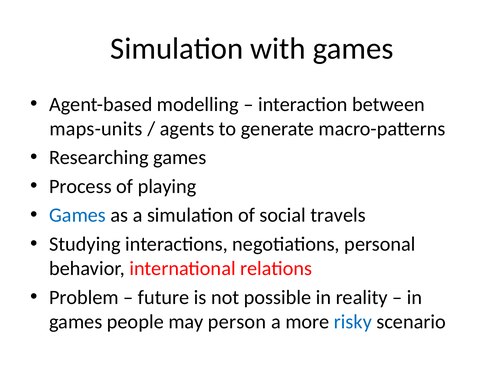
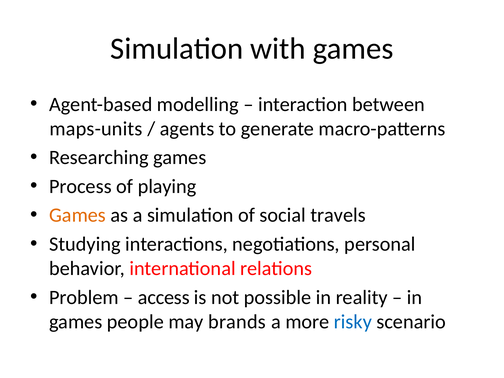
Games colour: blue -> orange (78, 215)
future: future -> access (164, 297)
person: person -> brands (237, 322)
